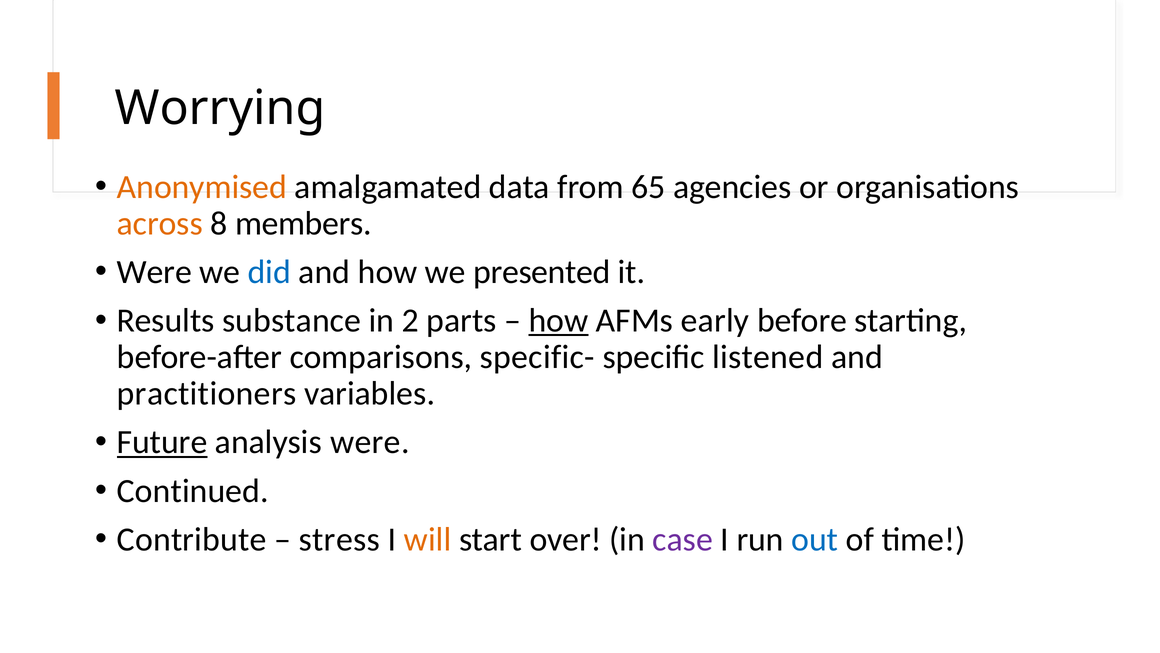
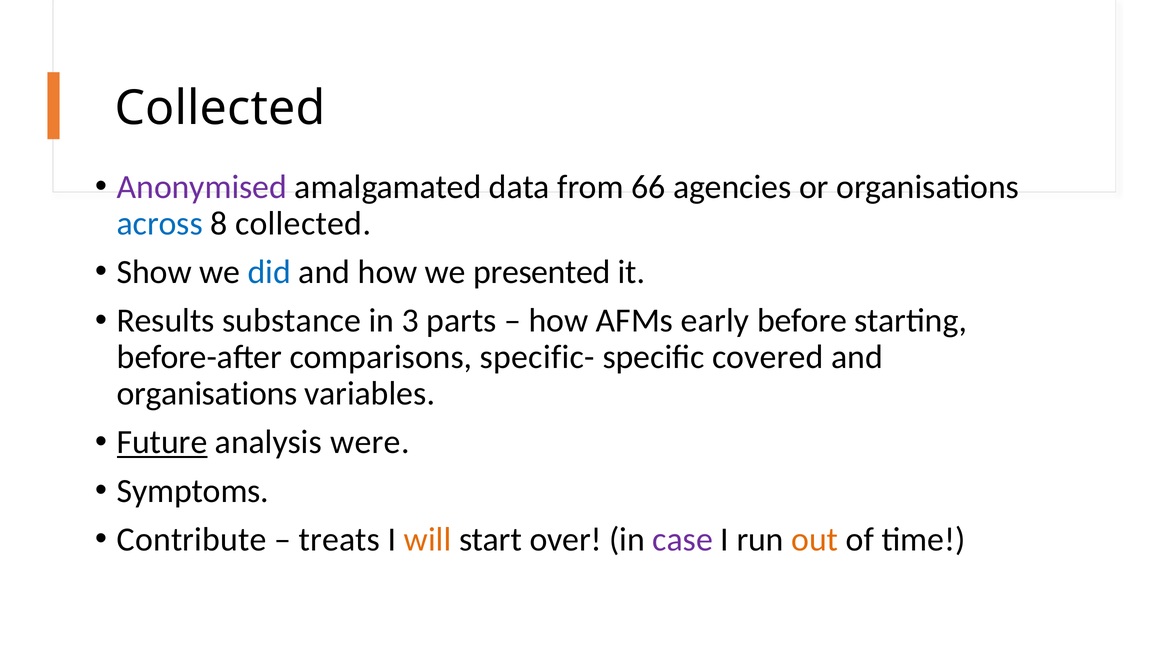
Worrying: Worrying -> Collected (220, 108)
Anonymised colour: orange -> purple (202, 187)
65: 65 -> 66 (648, 187)
across colour: orange -> blue (160, 223)
8 members: members -> collected (303, 223)
Were: Were -> Show (154, 272)
2: 2 -> 3 (410, 320)
how underline: present -> none (559, 320)
listened: listened -> covered (768, 357)
practitioners: practitioners -> organisations (207, 393)
Continued: Continued -> Symptoms (193, 490)
stress: stress -> treats (339, 539)
out colour: blue -> orange (815, 539)
